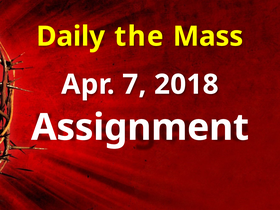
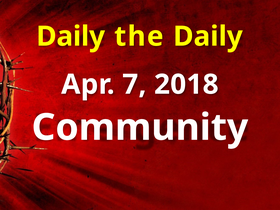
the Mass: Mass -> Daily (208, 36)
Assignment: Assignment -> Community (140, 127)
